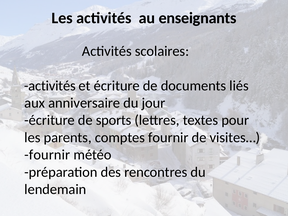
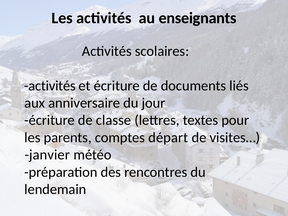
sports: sports -> classe (113, 120)
comptes fournir: fournir -> départ (168, 138)
fournir: fournir -> janvier (47, 155)
